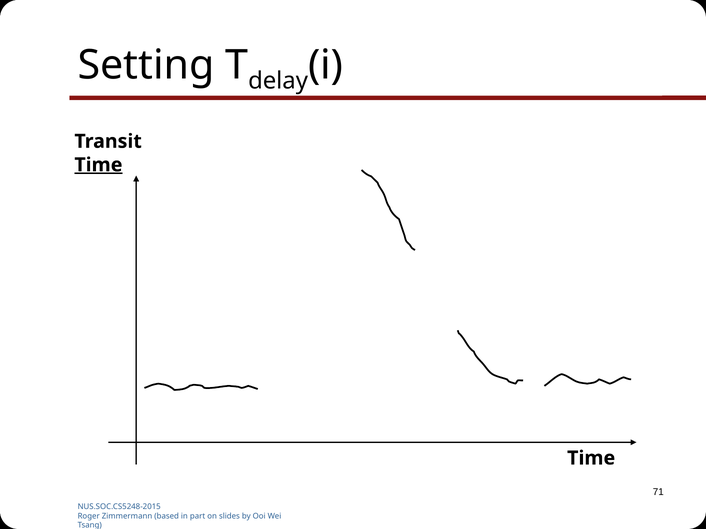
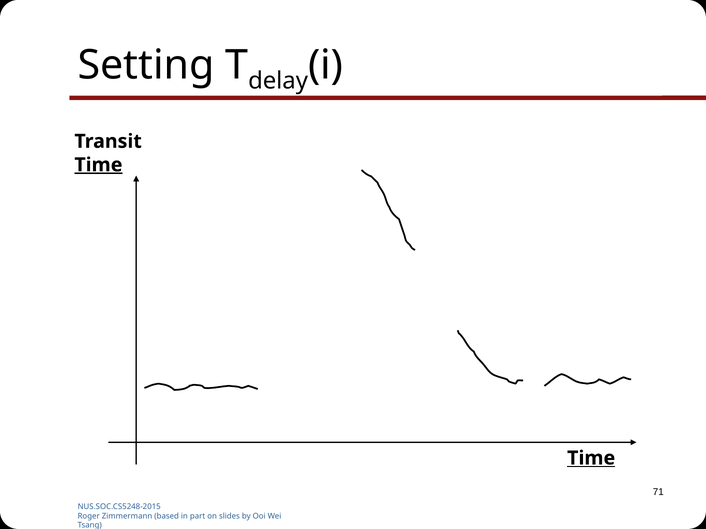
Time underline: none -> present (591, 458)
